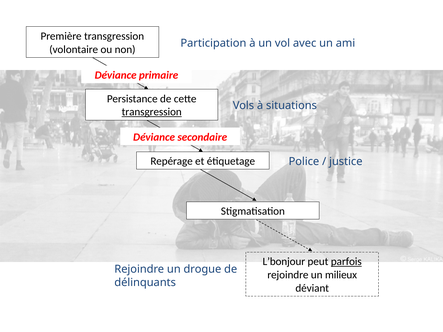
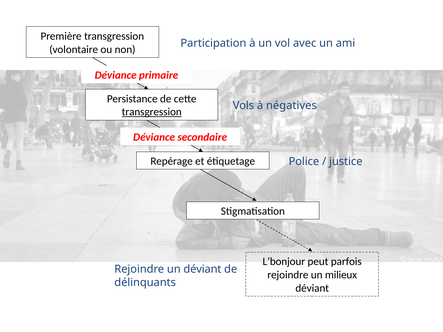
situations: situations -> négatives (291, 106)
parfois underline: present -> none (346, 262)
un drogue: drogue -> déviant (202, 269)
